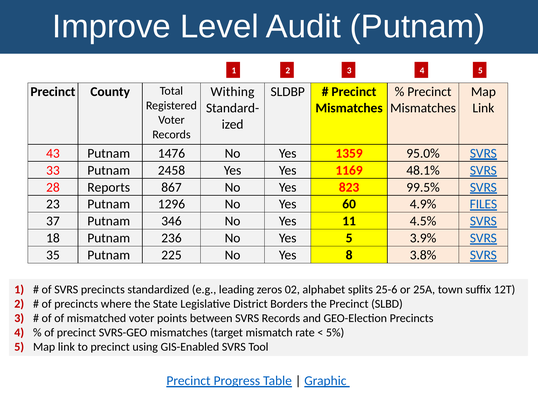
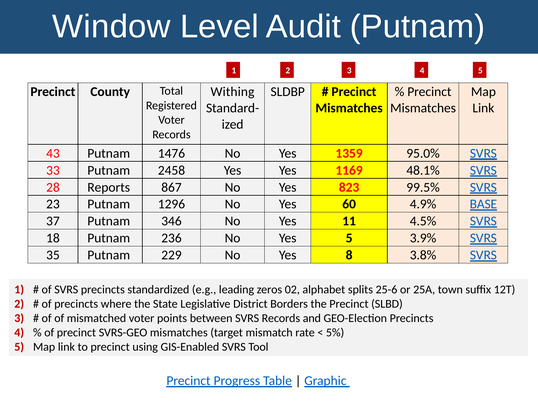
Improve: Improve -> Window (111, 27)
FILES: FILES -> BASE (483, 204)
225: 225 -> 229 (171, 255)
